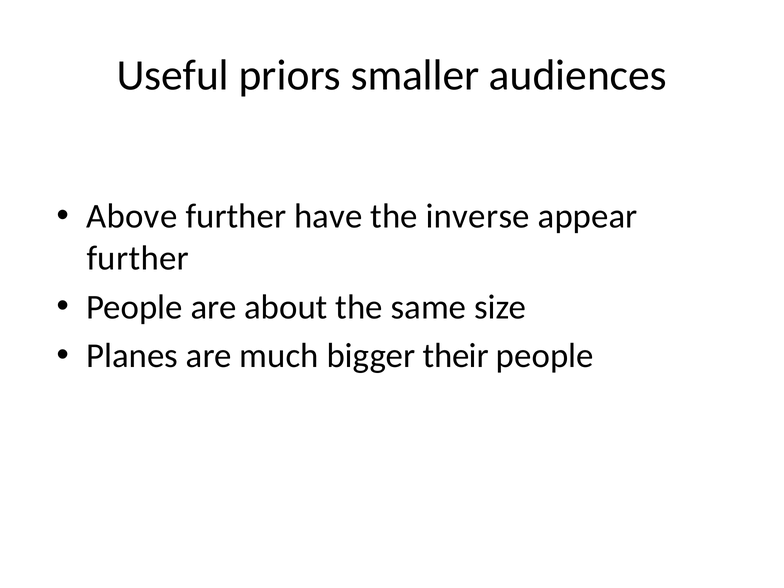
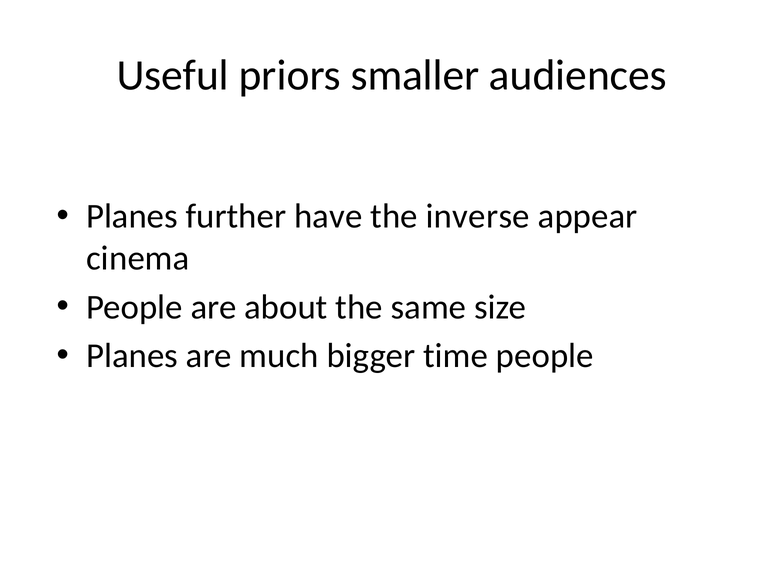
Above: Above -> Planes (132, 216)
further: further -> cinema (138, 258)
their: their -> time (456, 356)
